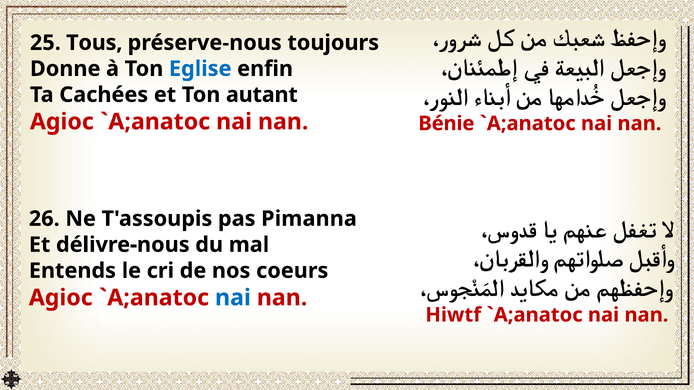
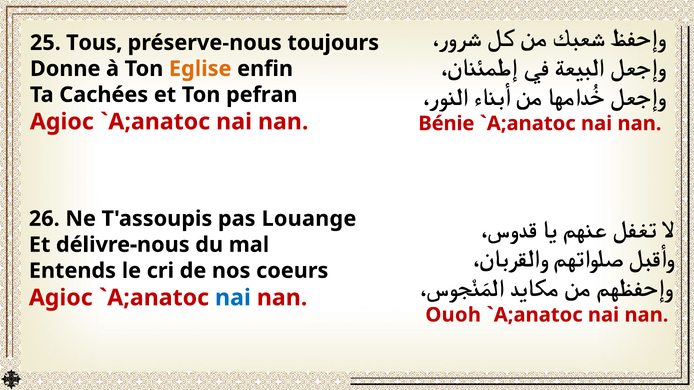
Eglise colour: blue -> orange (200, 69)
autant: autant -> pefran (262, 95)
Pimanna: Pimanna -> Louange (309, 219)
Hiwtf: Hiwtf -> Ouoh (453, 315)
